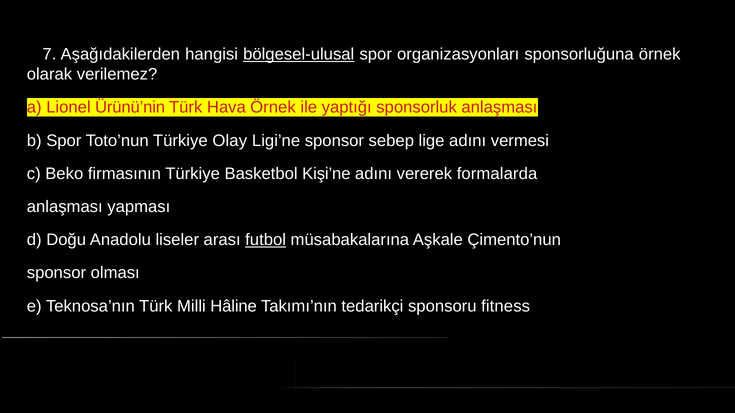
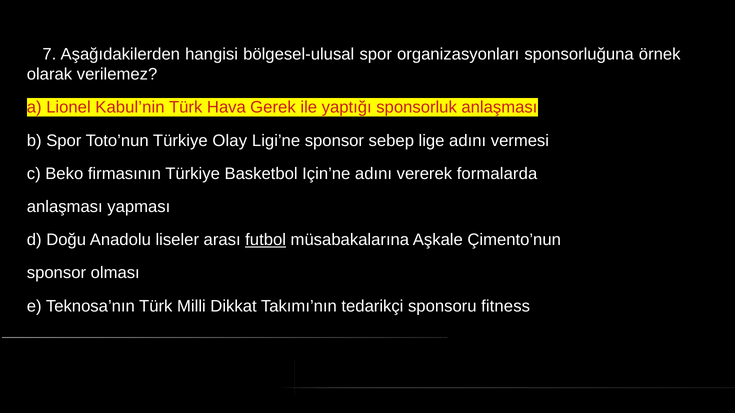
bölgesel-ulusal underline: present -> none (299, 54)
Ürünü’nin: Ürünü’nin -> Kabul’nin (130, 108)
Hava Örnek: Örnek -> Gerek (273, 108)
Kişi’ne: Kişi’ne -> Için’ne (326, 174)
Hâline: Hâline -> Dikkat (234, 306)
